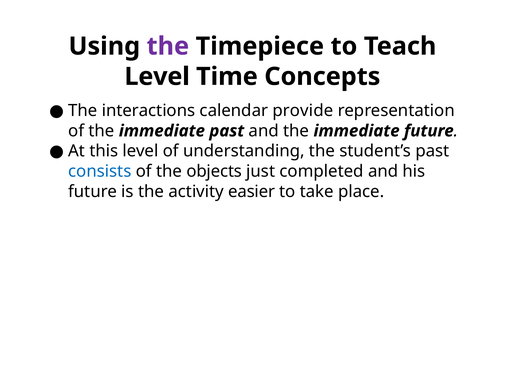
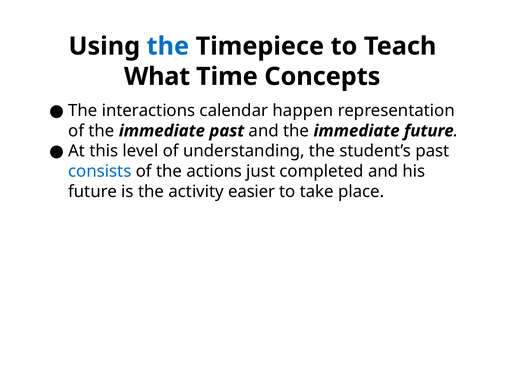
the colour: purple -> blue (168, 46)
Level: Level -> What (157, 77)
provide: provide -> happen (303, 111)
objects: objects -> actions (214, 171)
